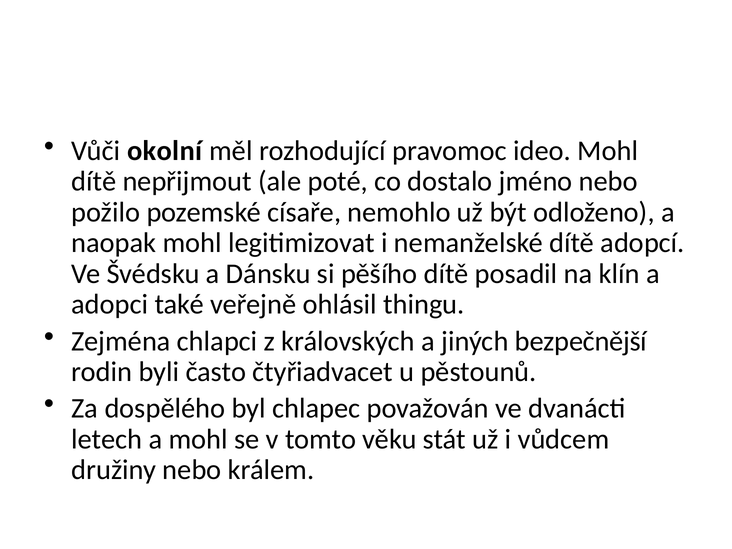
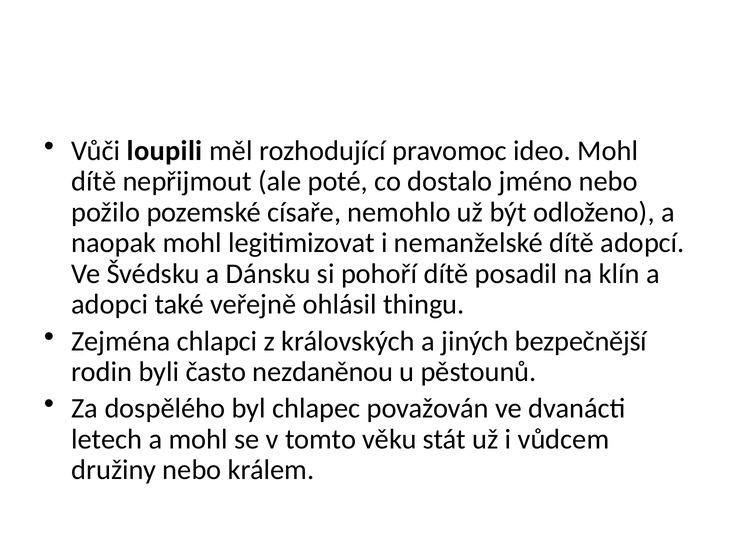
okolní: okolní -> loupili (165, 151)
pěšího: pěšího -> pohoří (379, 274)
čtyřiadvacet: čtyřiadvacet -> nezdaněnou (323, 372)
